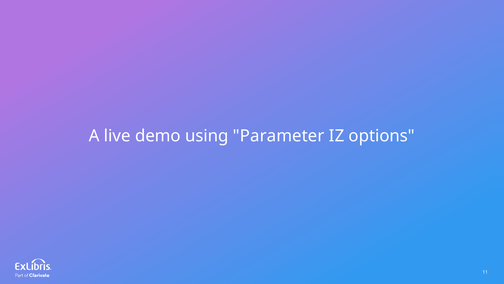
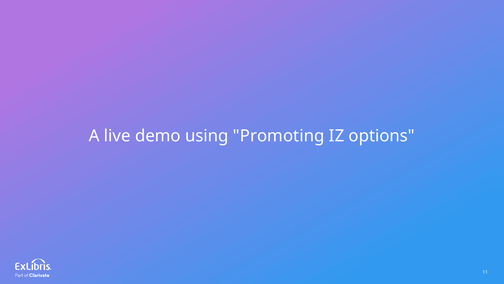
Parameter: Parameter -> Promoting (279, 136)
